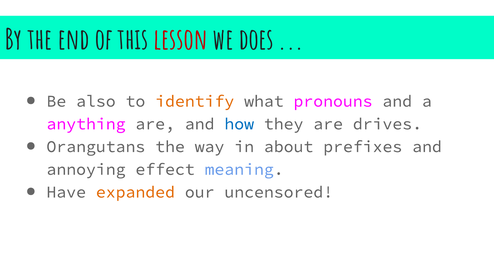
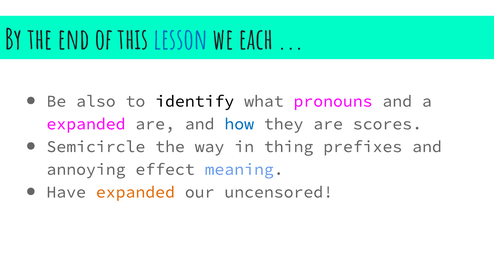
lesson colour: red -> blue (181, 40)
does: does -> each (256, 40)
identify colour: orange -> black (195, 101)
anything: anything -> expanded (86, 124)
drives: drives -> scores (387, 124)
Orangutans: Orangutans -> Semicircle (96, 147)
about: about -> thing (289, 147)
